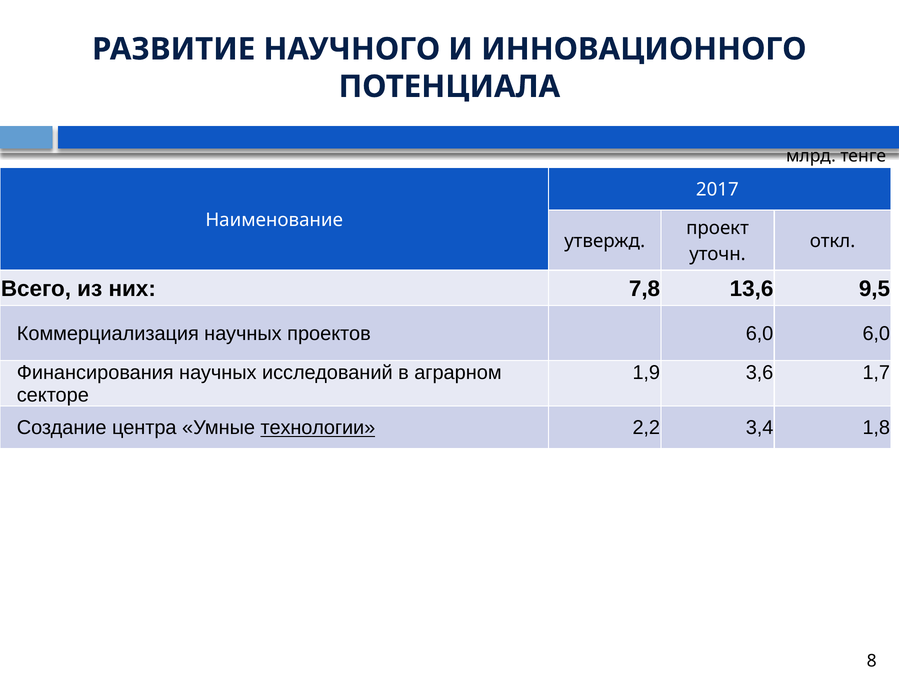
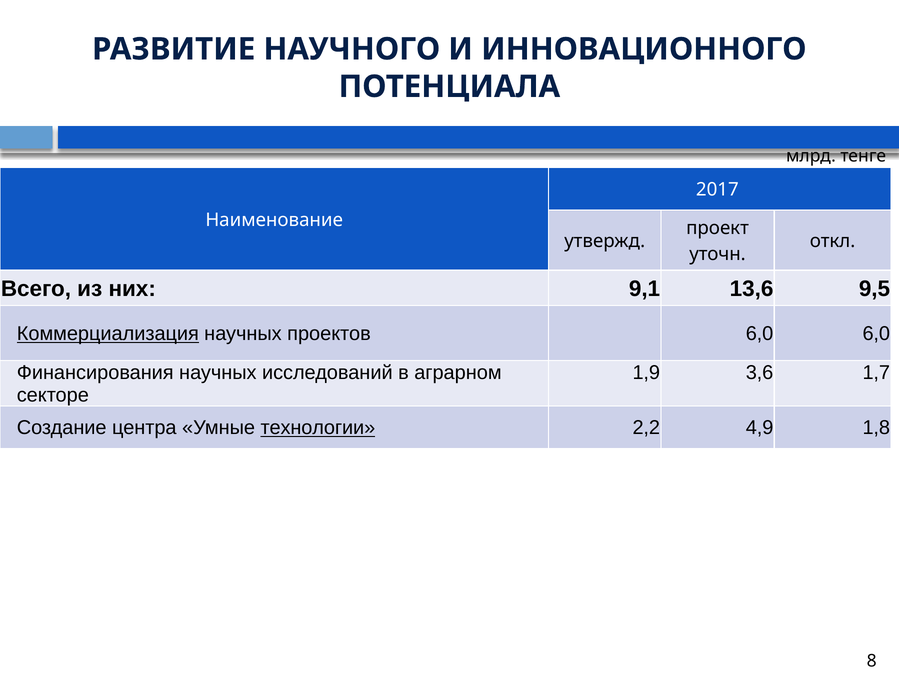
7,8: 7,8 -> 9,1 (645, 288)
Коммерциализация underline: none -> present (108, 333)
3,4: 3,4 -> 4,9 (760, 427)
